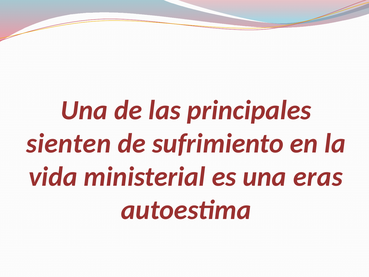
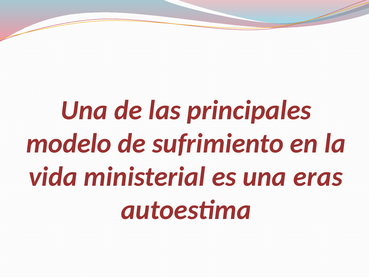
sienten: sienten -> modelo (69, 143)
